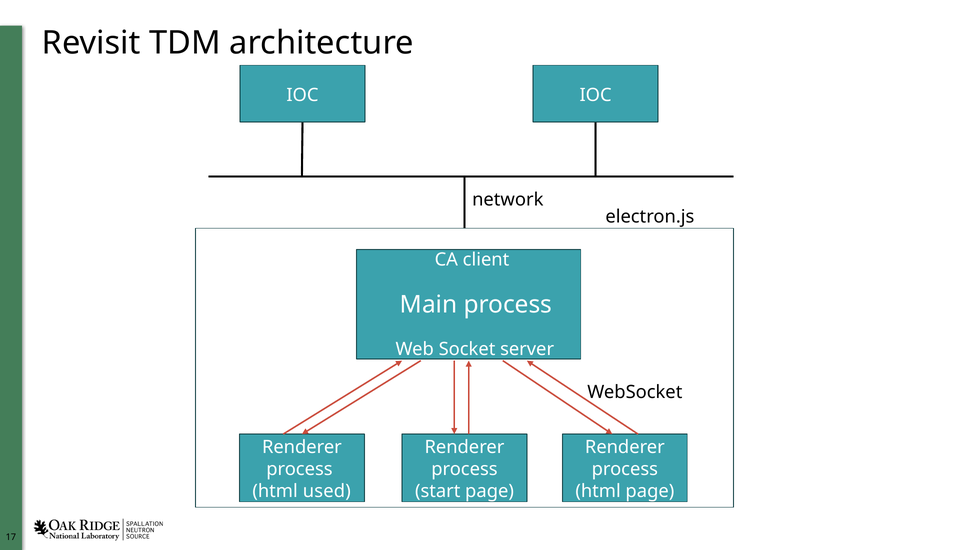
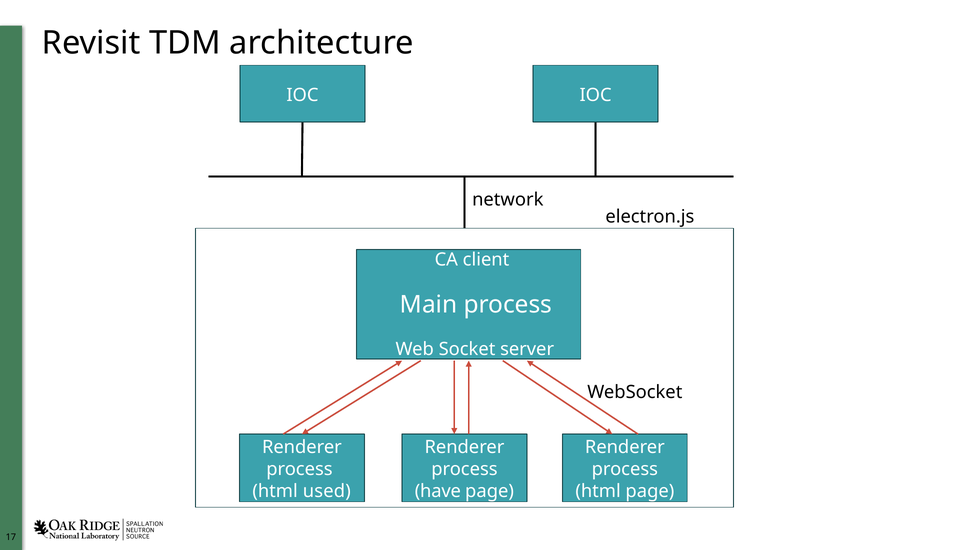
start: start -> have (438, 492)
